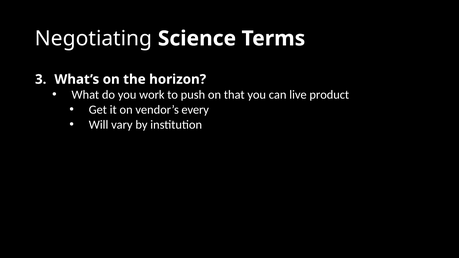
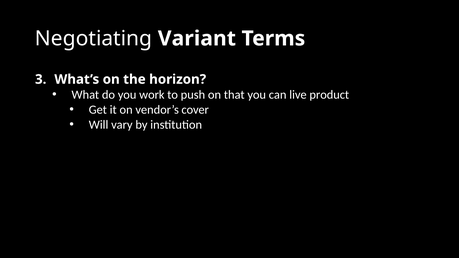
Science: Science -> Variant (197, 39)
every: every -> cover (195, 110)
